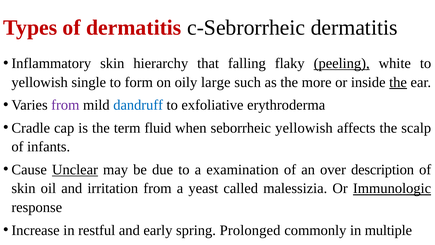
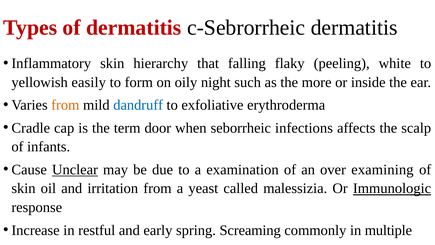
peeling underline: present -> none (342, 63)
single: single -> easily (89, 82)
large: large -> night (216, 82)
the underline: present -> none (398, 82)
from colour: purple -> orange (65, 105)
fluid: fluid -> door (158, 128)
seborrheic yellowish: yellowish -> infections (304, 128)
description: description -> examining (382, 169)
Prolonged: Prolonged -> Screaming (250, 230)
